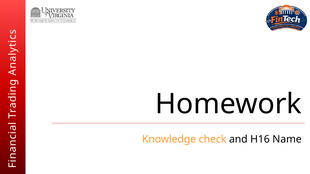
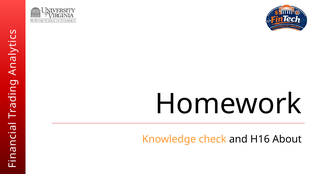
Name: Name -> About (287, 140)
